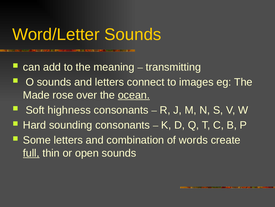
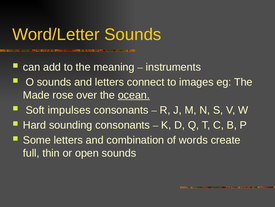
transmitting: transmitting -> instruments (173, 67)
highness: highness -> impulses (69, 110)
full underline: present -> none (31, 153)
